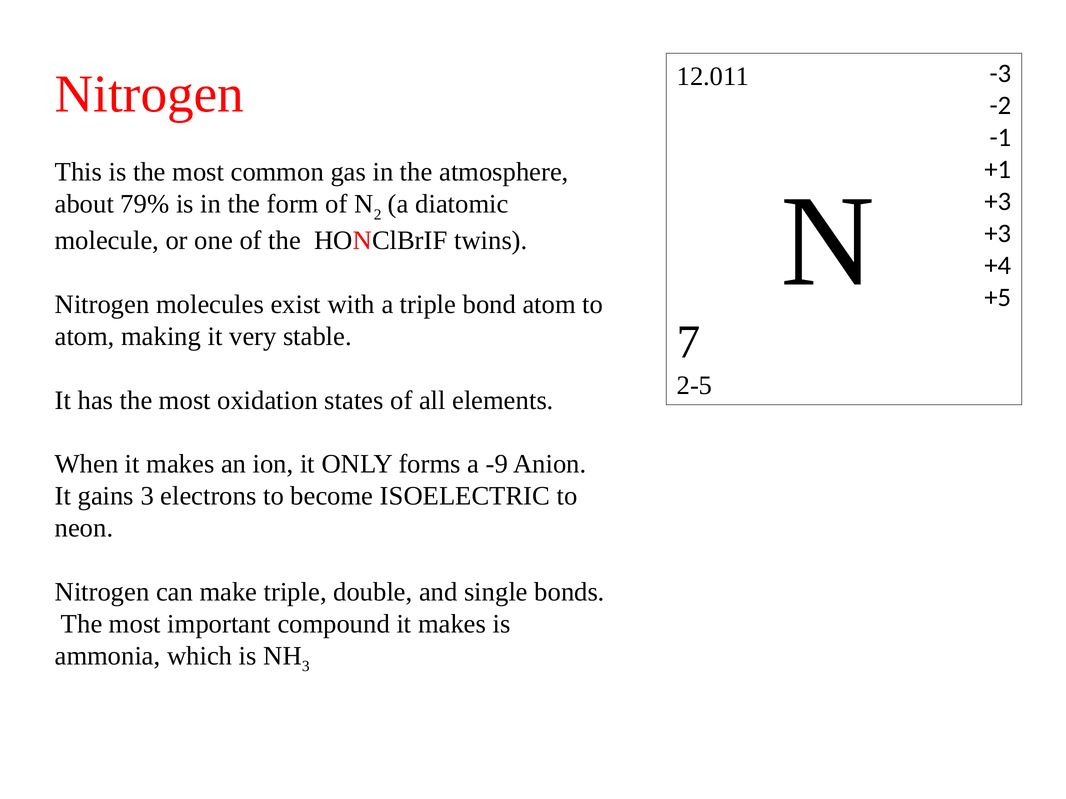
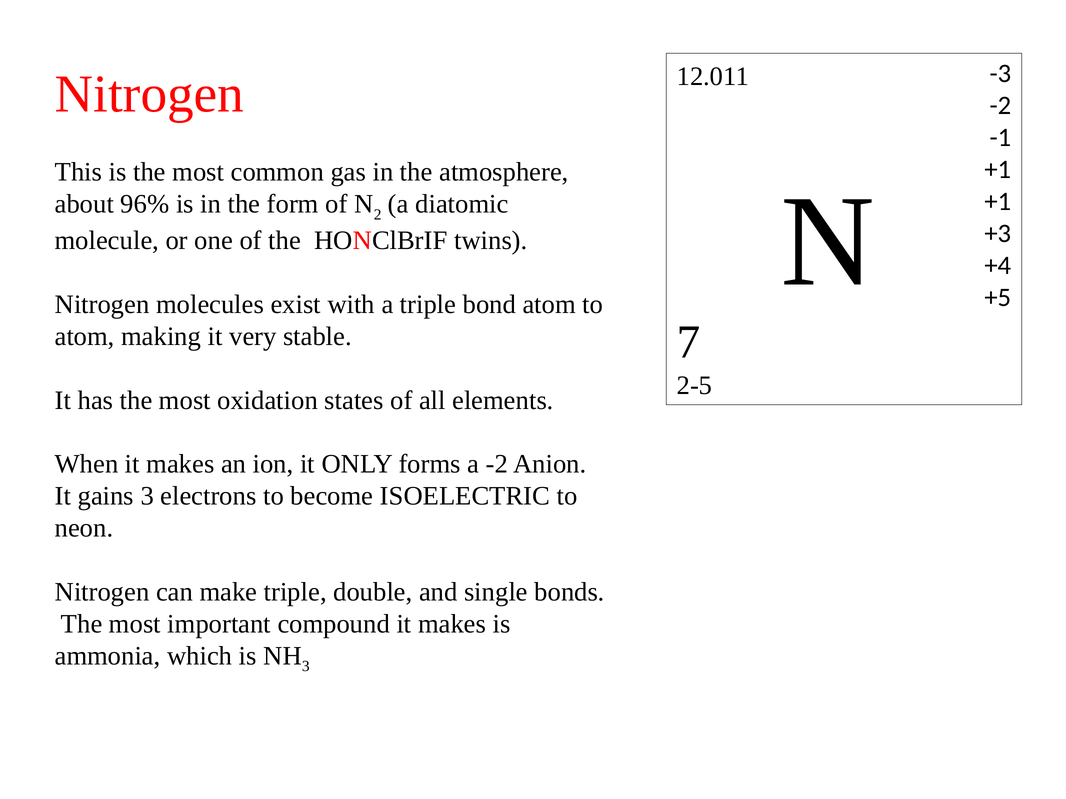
+3: +3 -> +1 (998, 202)
79%: 79% -> 96% (145, 204)
a -9: -9 -> -2 (497, 464)
